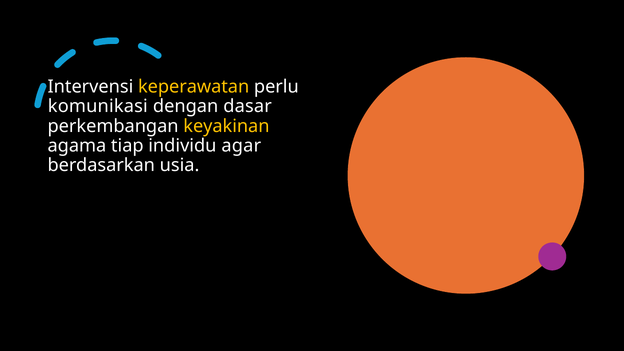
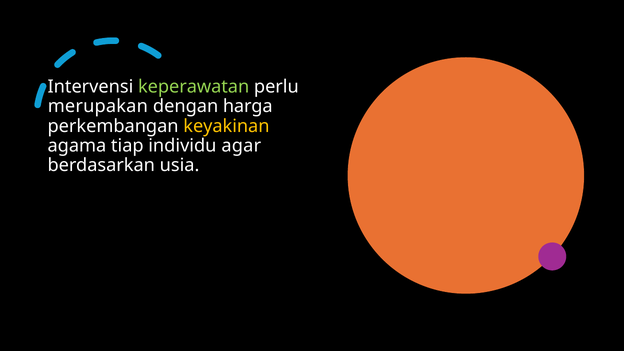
keperawatan colour: yellow -> light green (194, 87)
komunikasi: komunikasi -> merupakan (98, 106)
dasar: dasar -> harga (248, 106)
